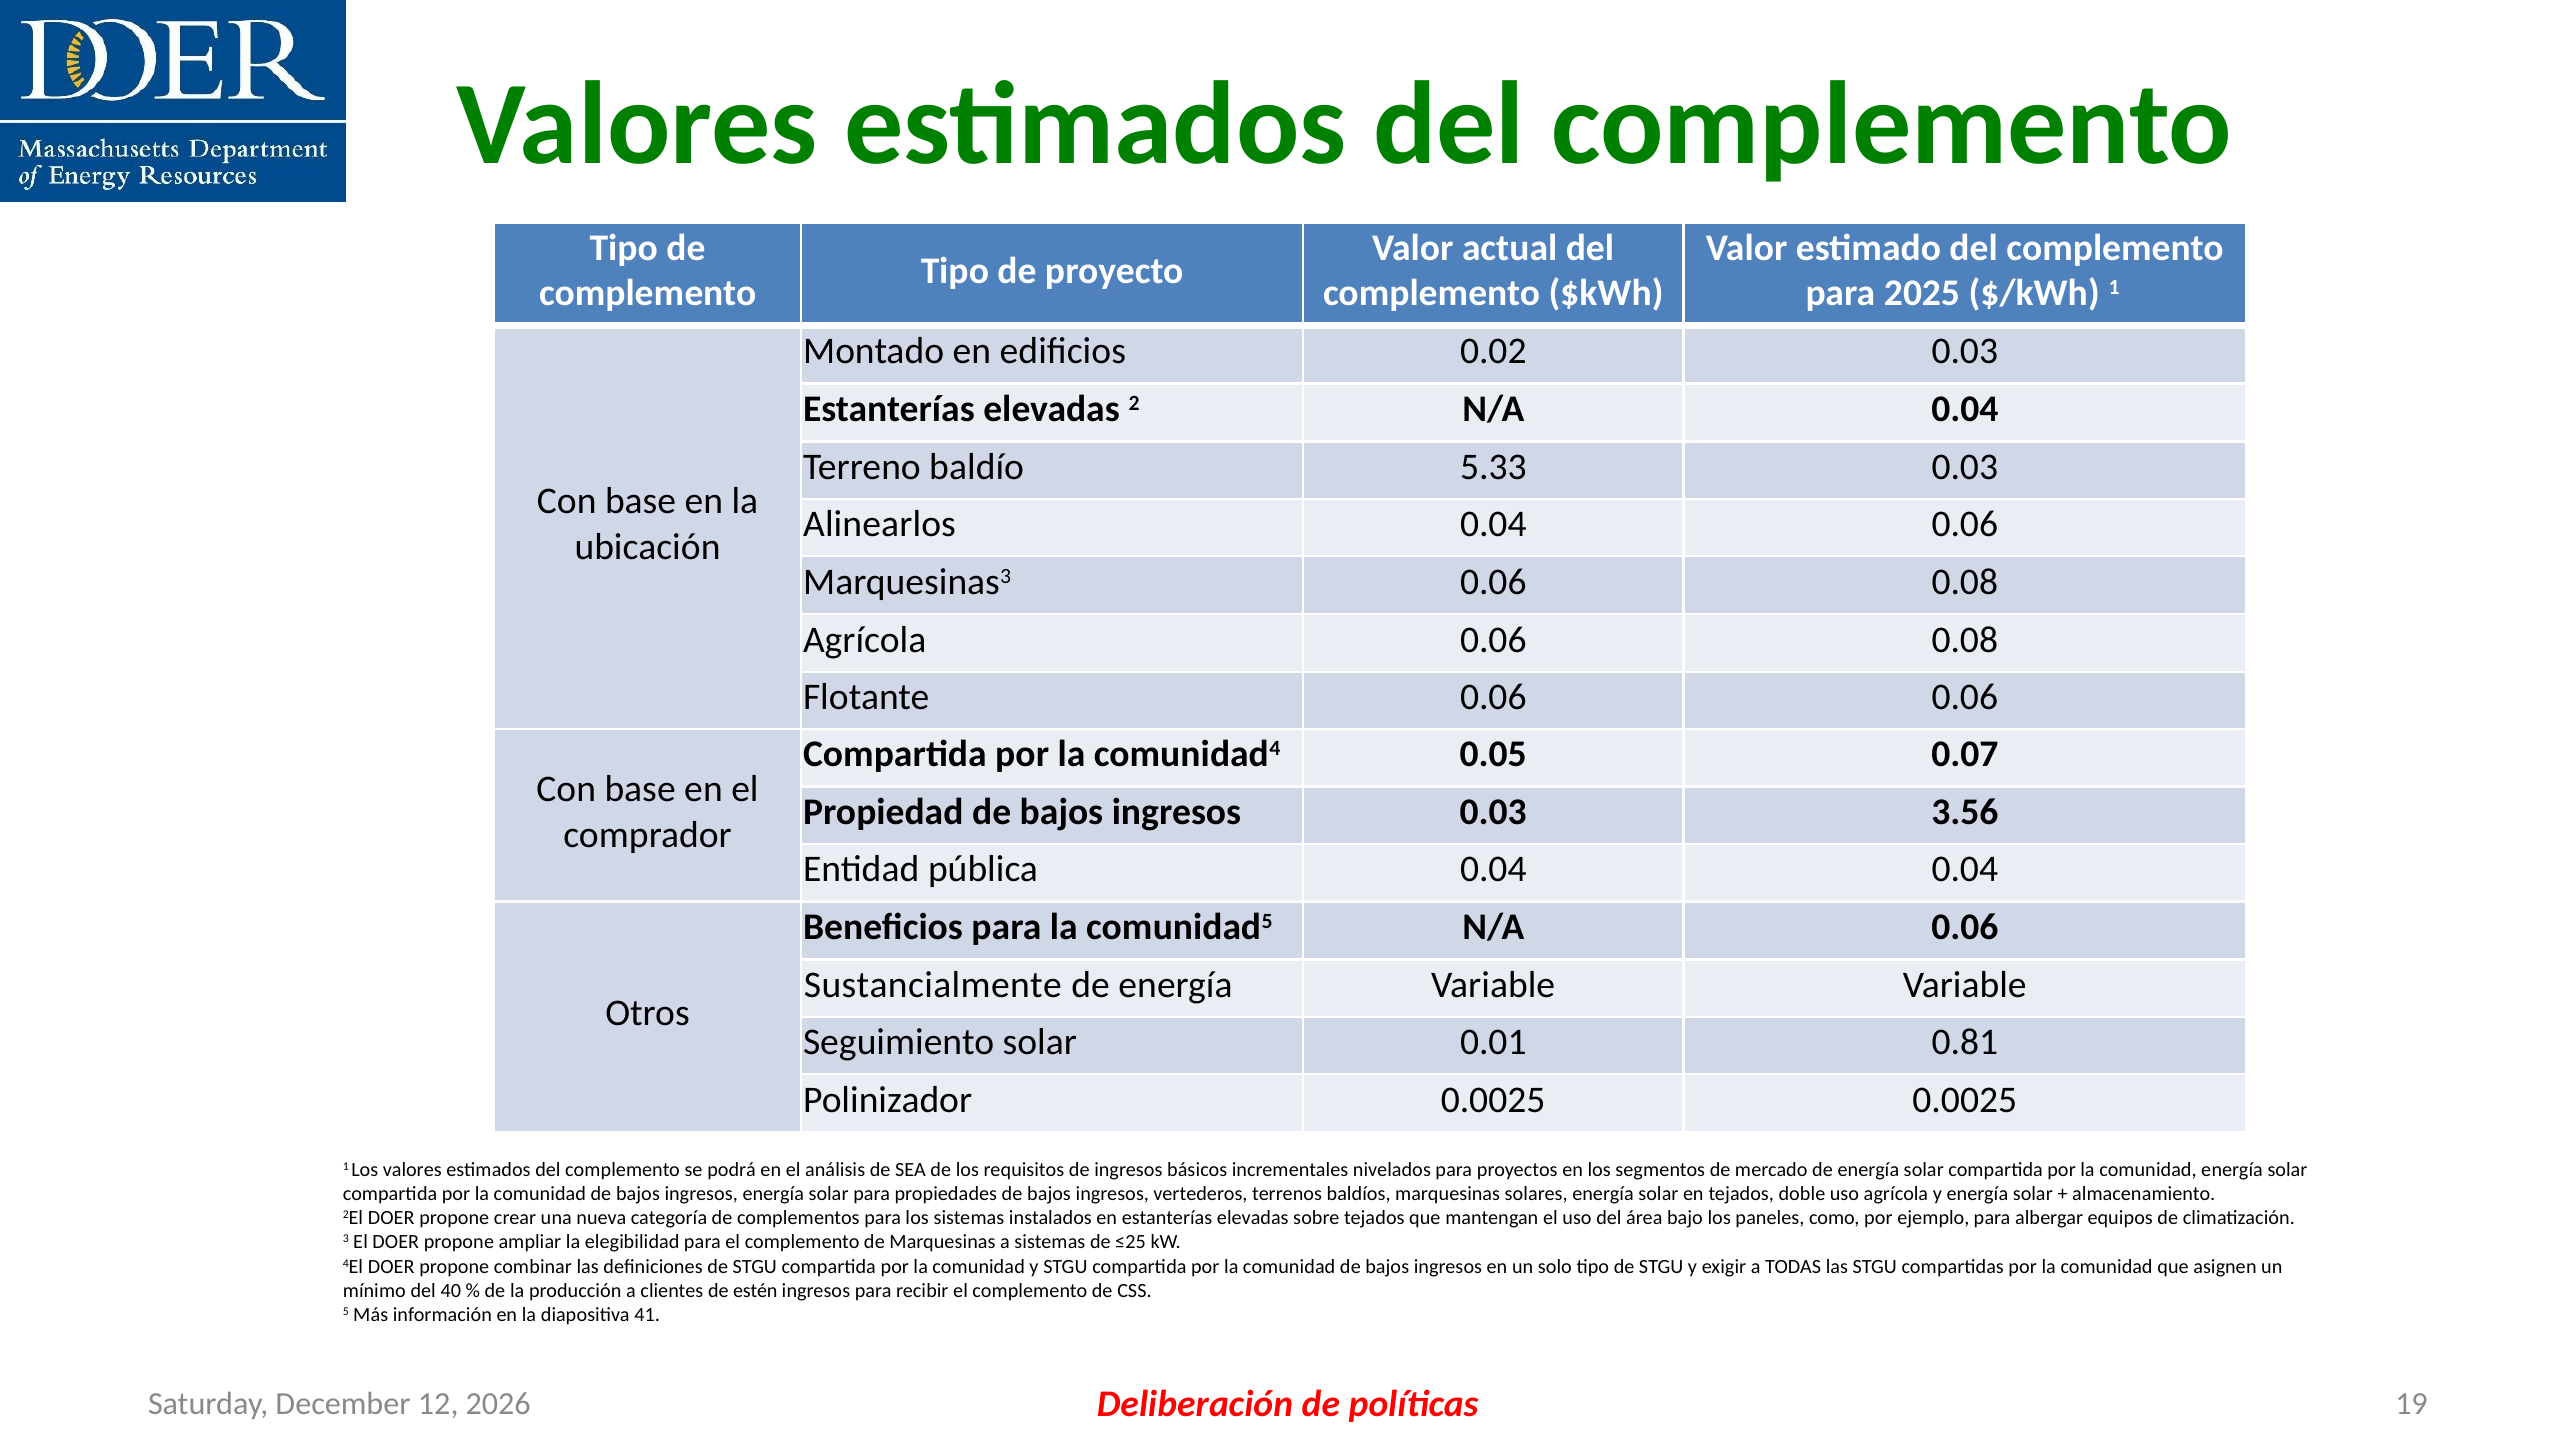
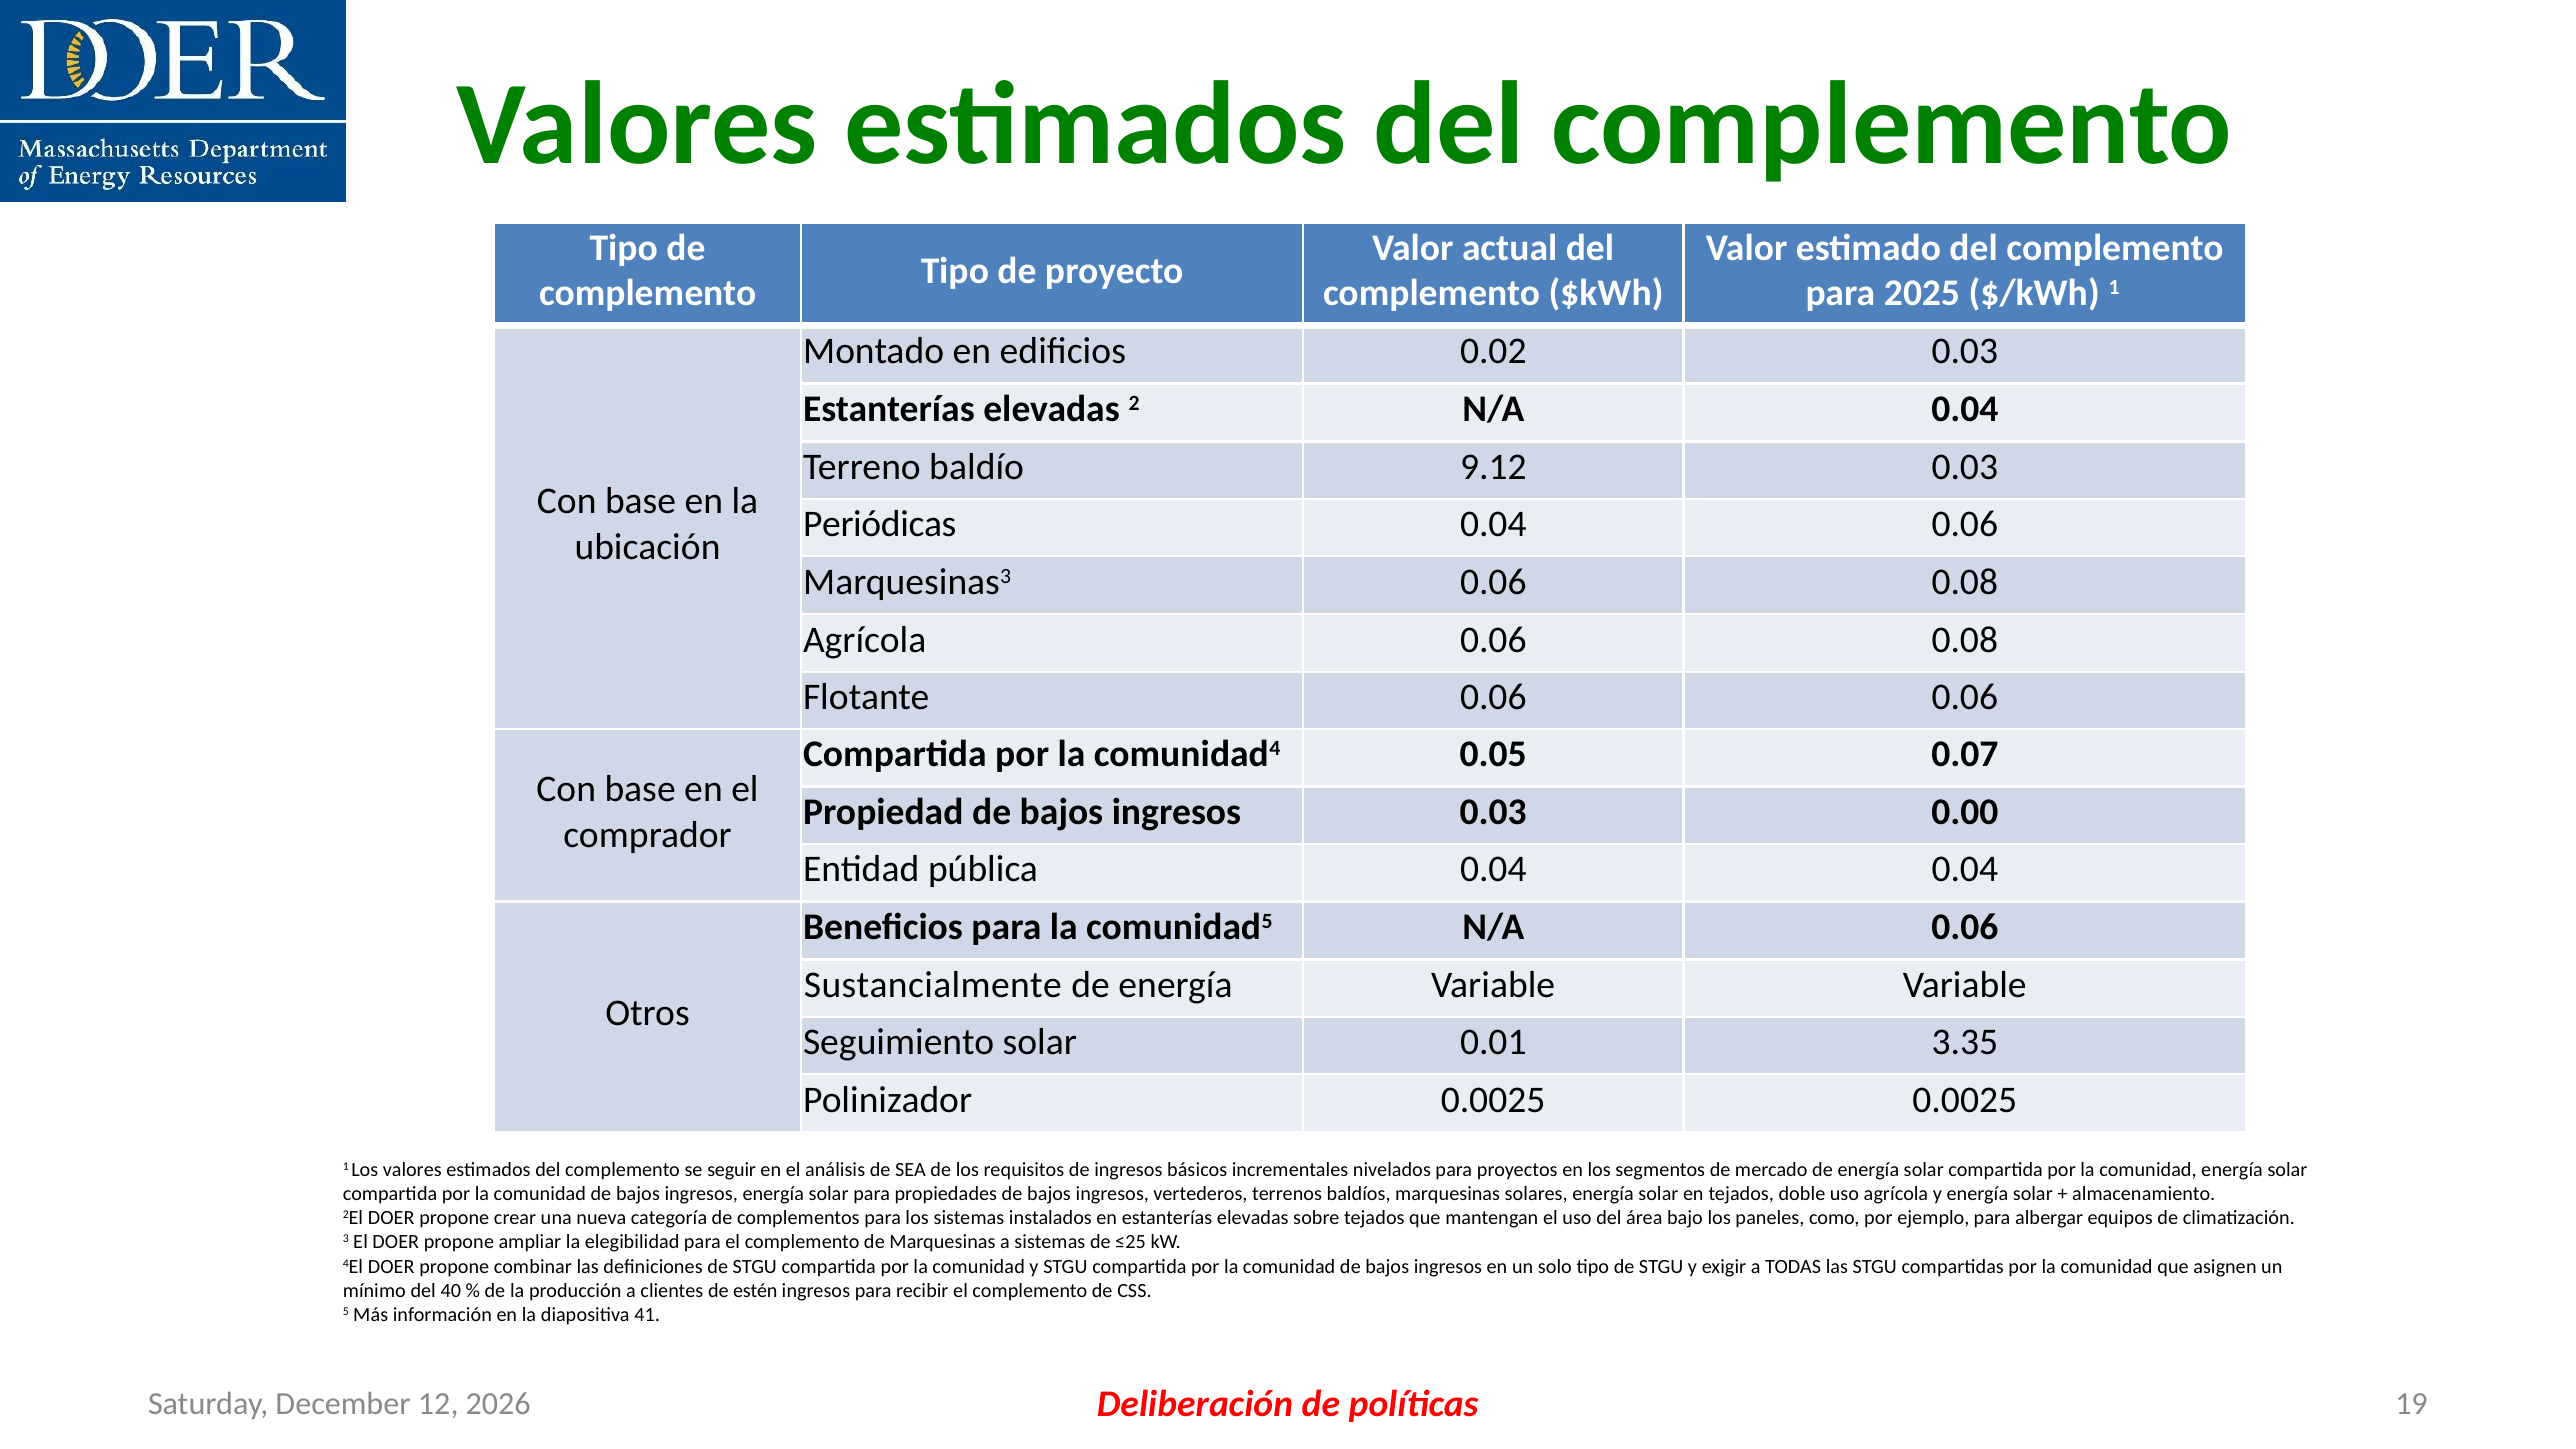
5.33: 5.33 -> 9.12 (1493, 467)
Alinearlos: Alinearlos -> Periódicas (880, 524)
3.56: 3.56 -> 0.00 (1965, 812)
0.81: 0.81 -> 3.35 (1965, 1042)
podrá: podrá -> seguir (732, 1170)
